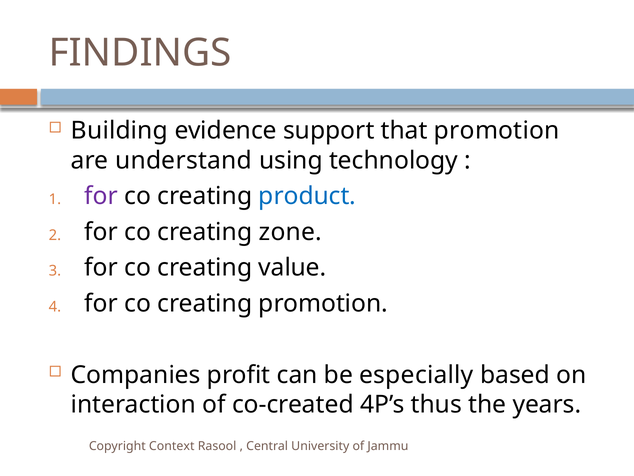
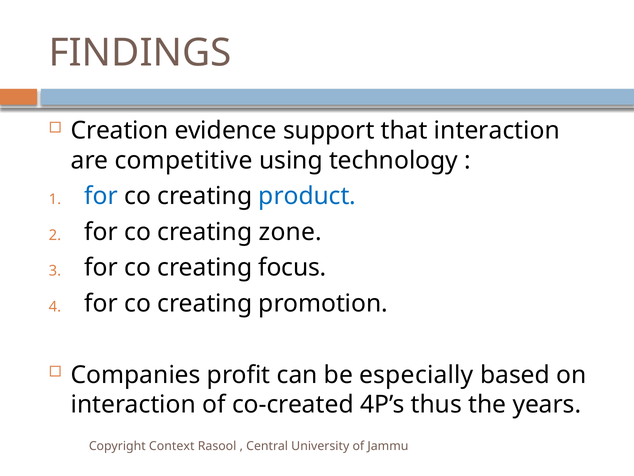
Building: Building -> Creation (120, 131)
that promotion: promotion -> interaction (497, 131)
understand: understand -> competitive (184, 160)
for colour: purple -> blue (101, 196)
value: value -> focus (292, 268)
